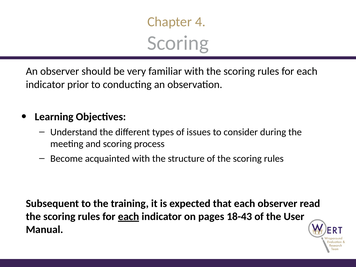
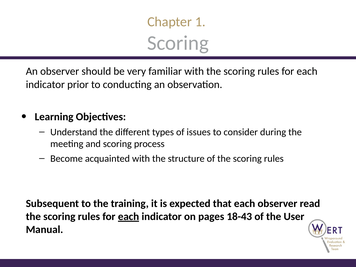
4: 4 -> 1 (200, 22)
